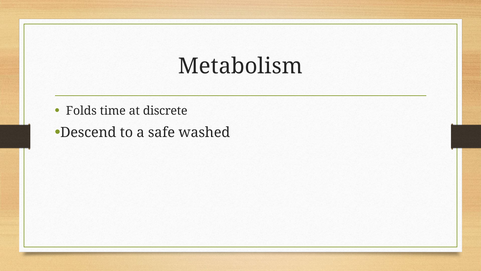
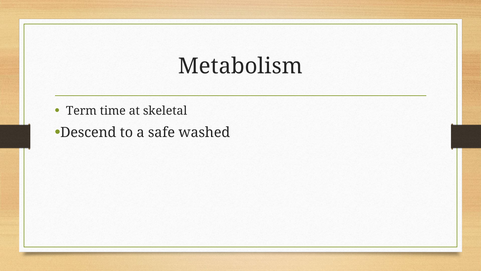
Folds: Folds -> Term (81, 111)
discrete: discrete -> skeletal (165, 111)
